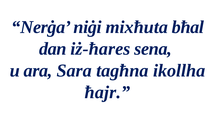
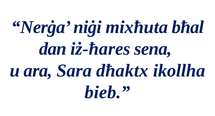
tagħna: tagħna -> dħaktx (122, 70)
ħajr: ħajr -> bieb (107, 92)
